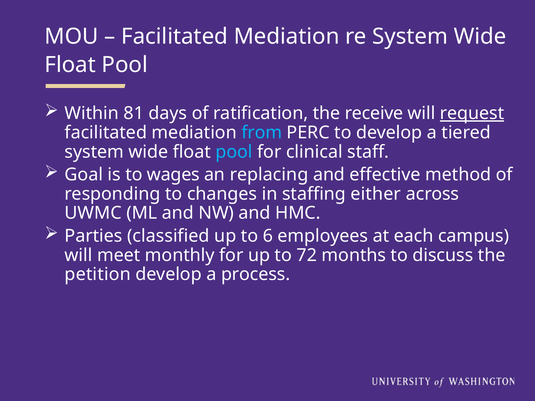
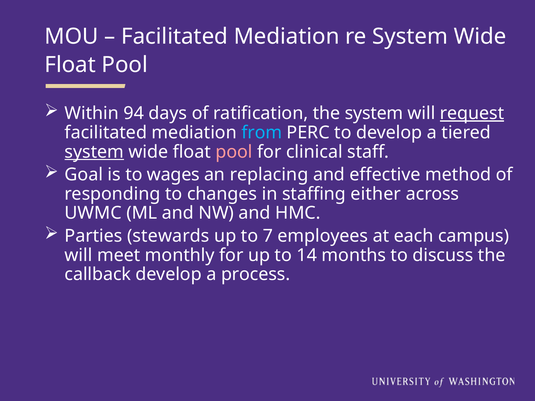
81: 81 -> 94 (134, 113)
the receive: receive -> system (374, 113)
system underline: none -> present (94, 152)
pool colour: light blue -> pink (234, 152)
classified: classified -> stewards (168, 236)
6: 6 -> 7 (268, 236)
72: 72 -> 14 (307, 255)
petition: petition -> callback (98, 275)
